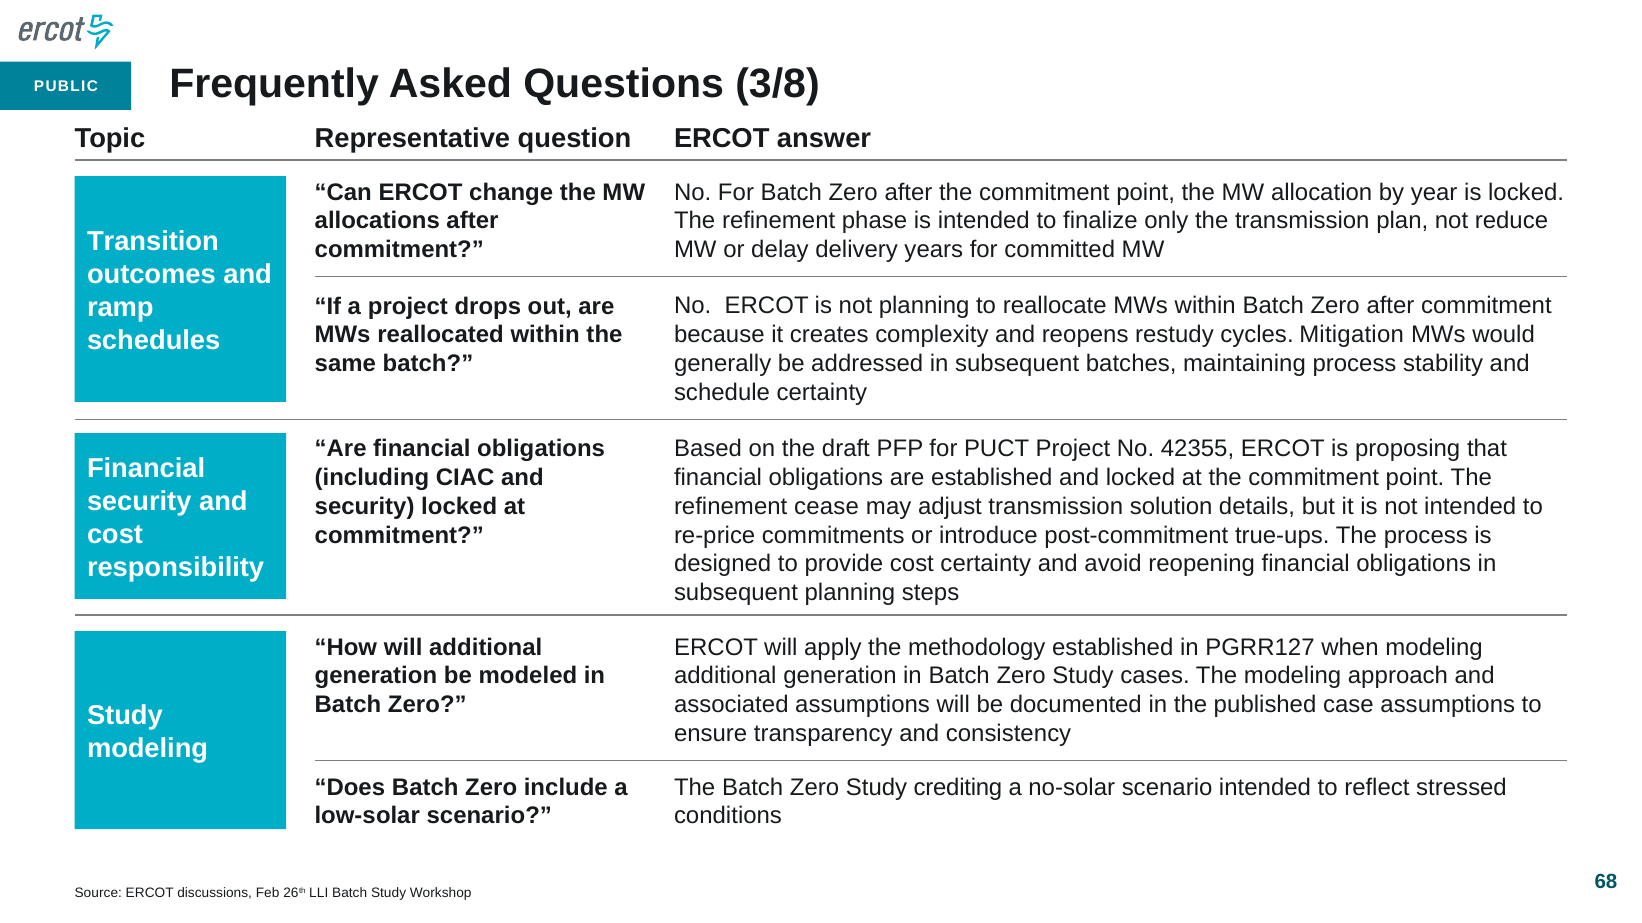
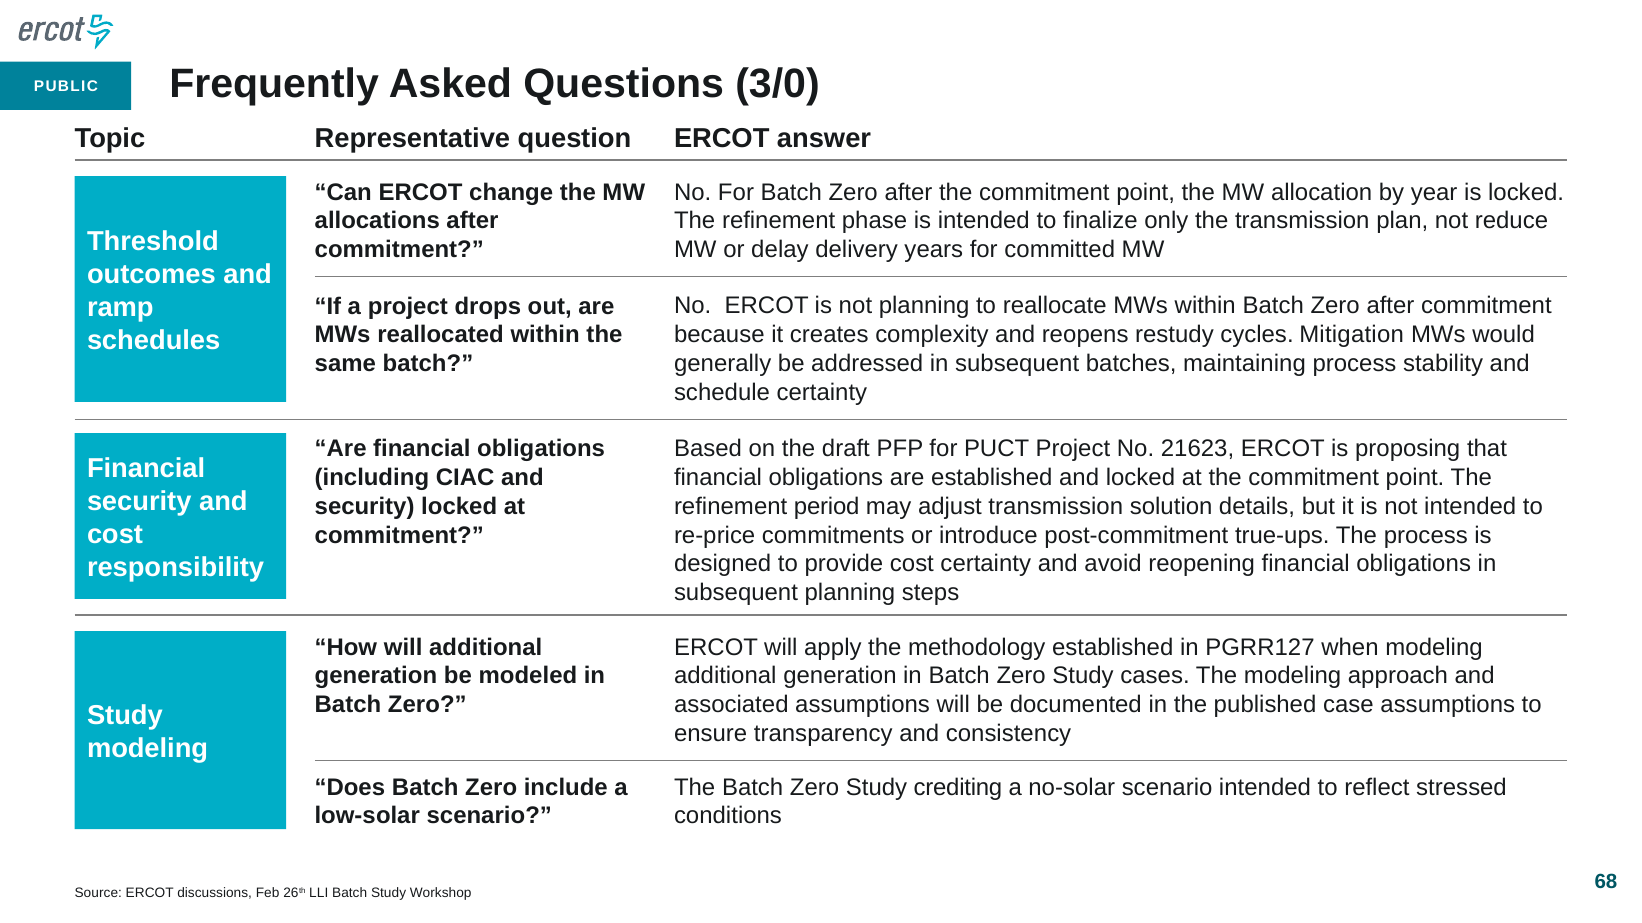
3/8: 3/8 -> 3/0 (778, 84)
Transition: Transition -> Threshold (153, 242)
42355: 42355 -> 21623 (1198, 449)
cease: cease -> period (827, 507)
